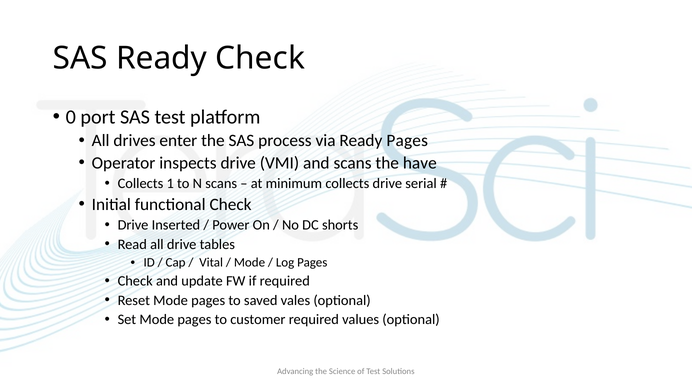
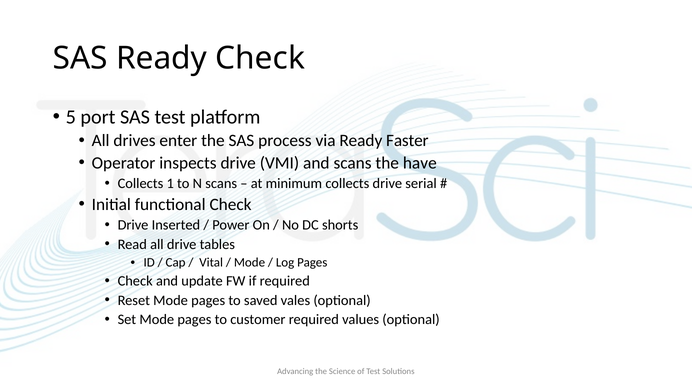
0: 0 -> 5 (71, 117)
Ready Pages: Pages -> Faster (407, 141)
